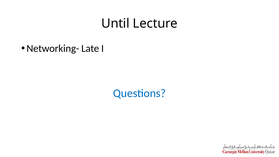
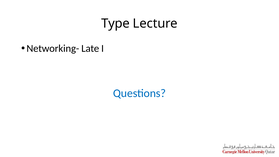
Until: Until -> Type (115, 23)
